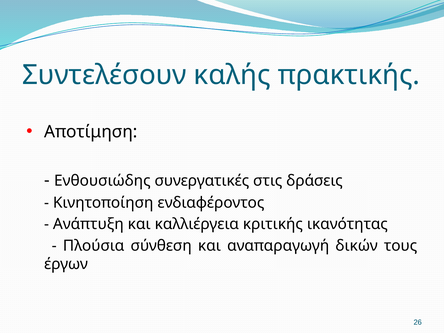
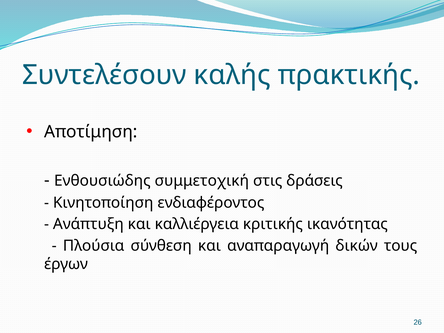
συνεργατικές: συνεργατικές -> συμμετοχική (202, 181)
